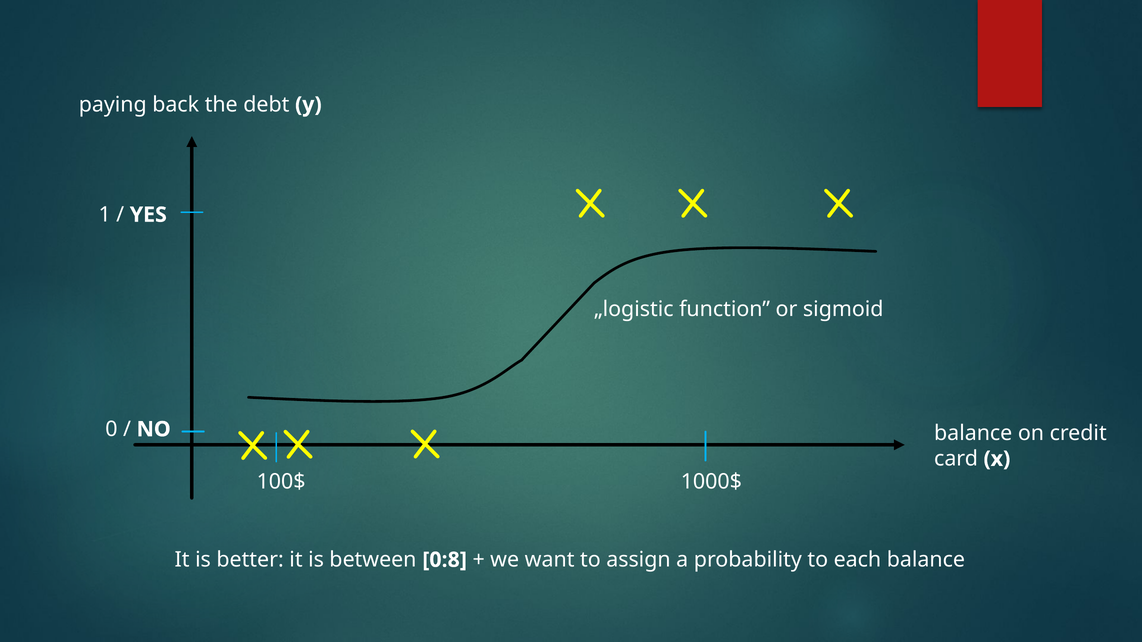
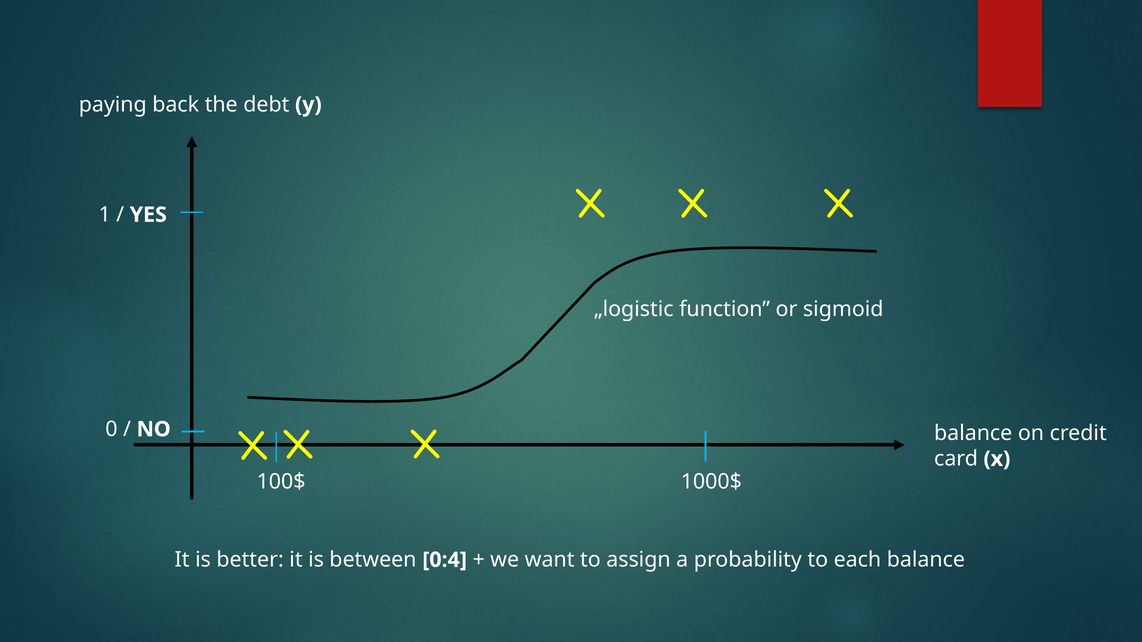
0:8: 0:8 -> 0:4 (445, 560)
